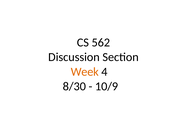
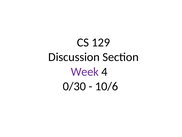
562: 562 -> 129 (101, 42)
Week colour: orange -> purple (85, 71)
8/30: 8/30 -> 0/30 (74, 86)
10/9: 10/9 -> 10/6 (107, 86)
